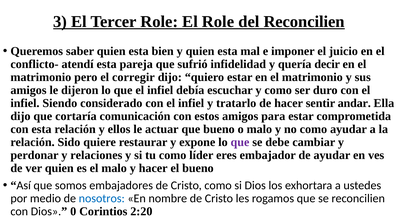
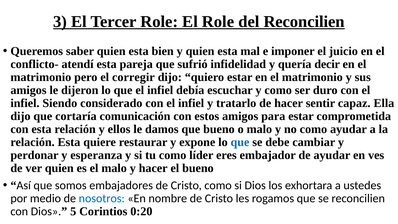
andar: andar -> capaz (354, 103)
actuar: actuar -> damos (162, 129)
relación Sido: Sido -> Esta (69, 142)
que colour: purple -> blue (240, 142)
relaciones: relaciones -> esperanza (96, 155)
0: 0 -> 5 (73, 211)
2:20: 2:20 -> 0:20 (141, 211)
